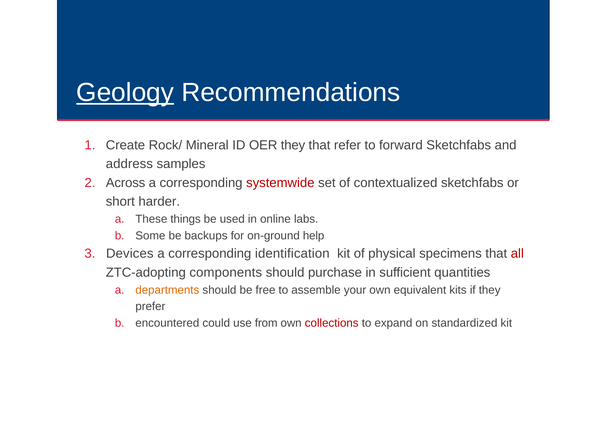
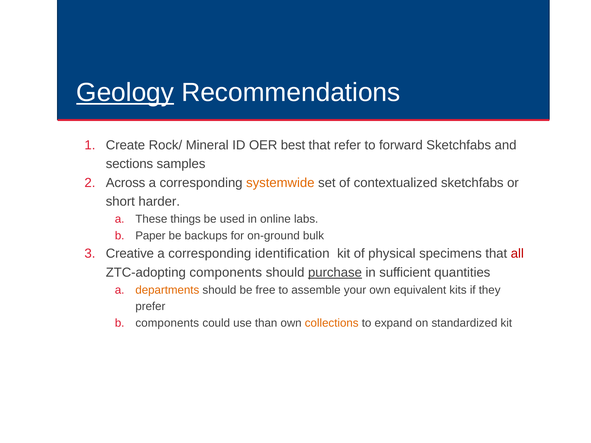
OER they: they -> best (293, 145)
address: address -> sections (129, 164)
systemwide colour: red -> orange (280, 183)
Some: Some -> Paper (150, 236)
help: help -> bulk (314, 236)
Devices: Devices -> Creative (130, 254)
purchase underline: none -> present (335, 273)
encountered: encountered -> components (167, 323)
from: from -> than (266, 323)
collections colour: red -> orange (332, 323)
